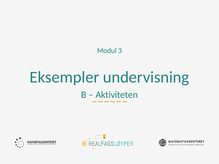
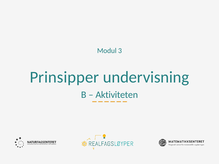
Eksempler: Eksempler -> Prinsipper (64, 77)
